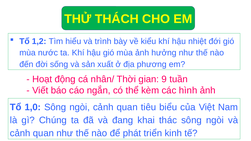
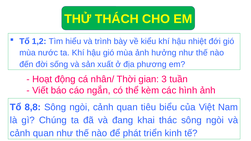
9: 9 -> 3 (164, 79)
1,0: 1,0 -> 8,8 (33, 107)
